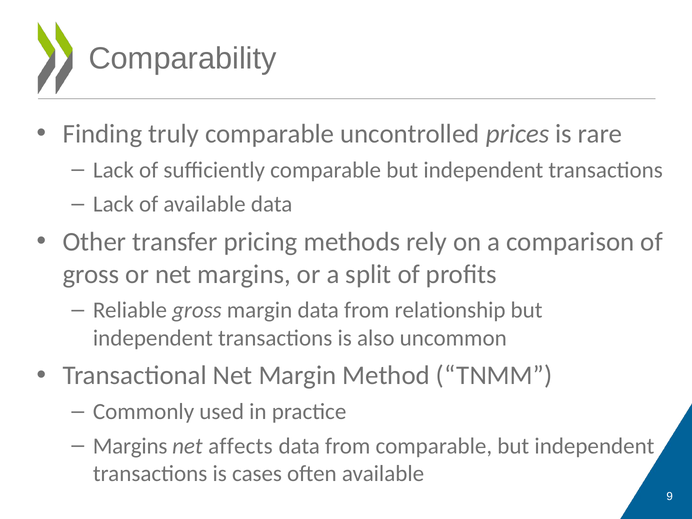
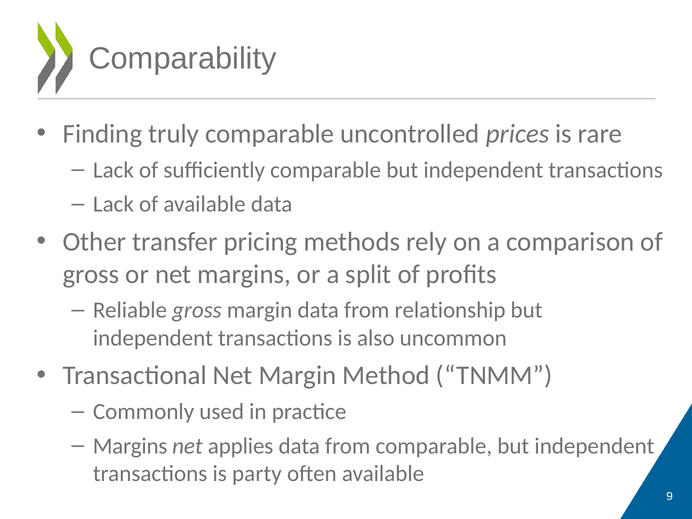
affects: affects -> applies (241, 446)
cases: cases -> party (257, 474)
